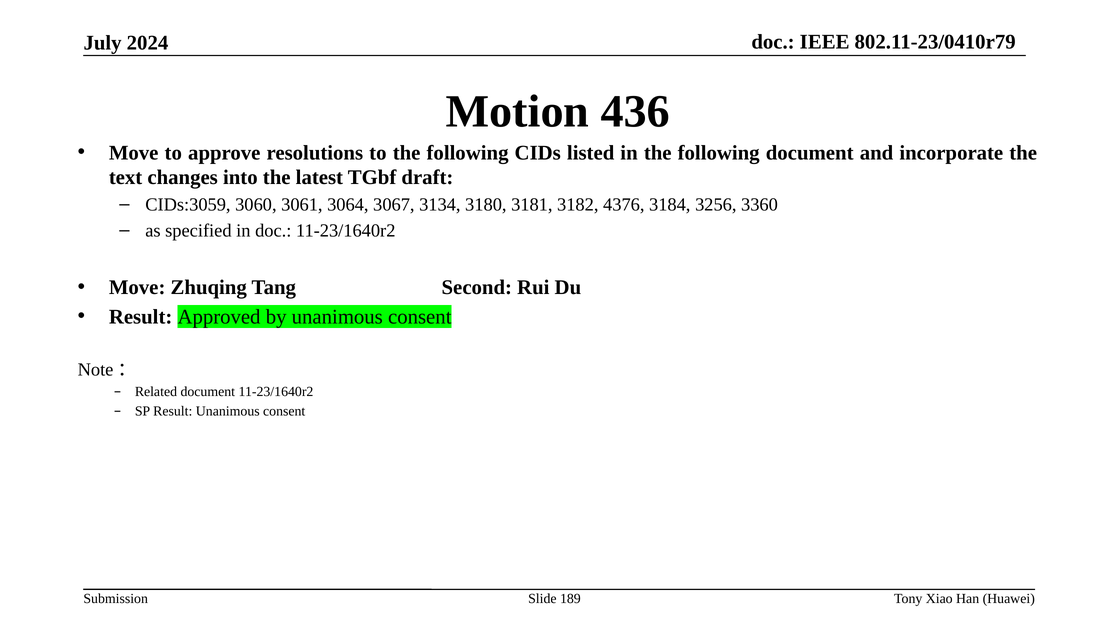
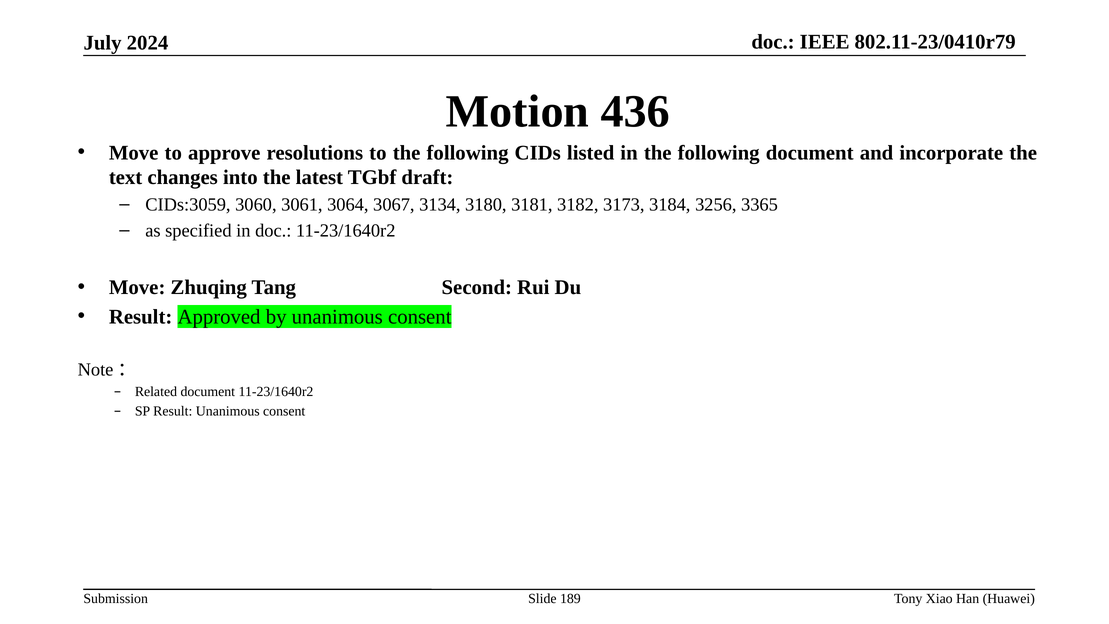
4376: 4376 -> 3173 (624, 205)
3360: 3360 -> 3365 (759, 205)
